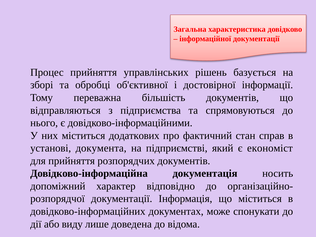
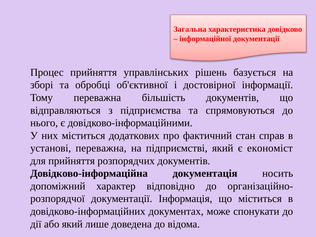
установі документа: документа -> переважна (101, 148)
або виду: виду -> який (72, 224)
